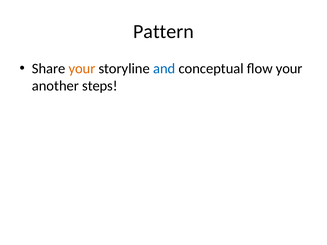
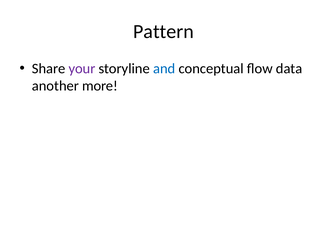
your colour: orange -> purple (82, 69)
flow your: your -> data (289, 69)
steps: steps -> more (100, 86)
